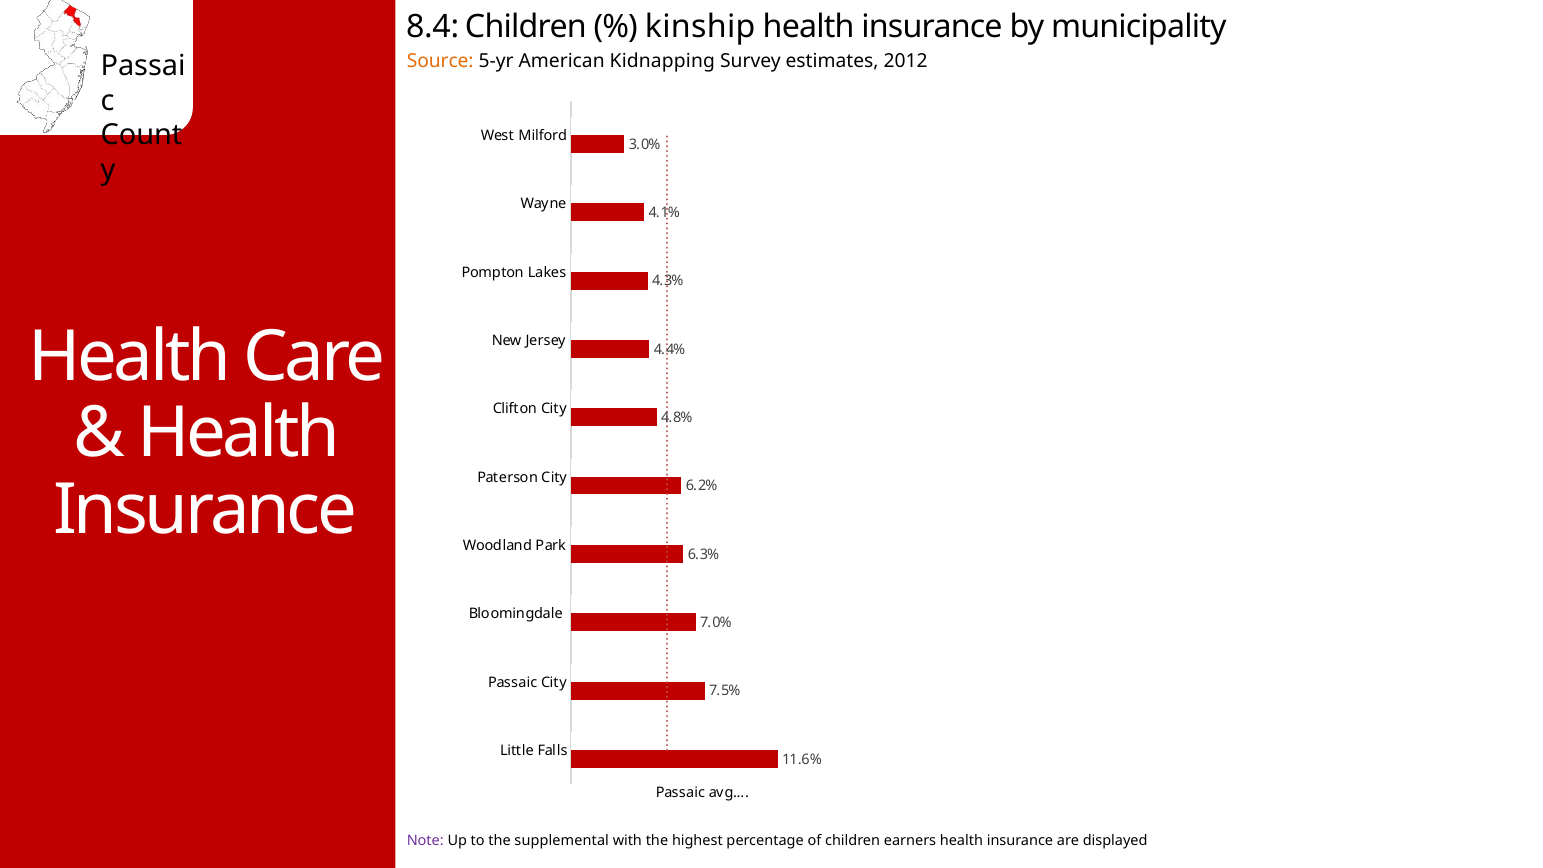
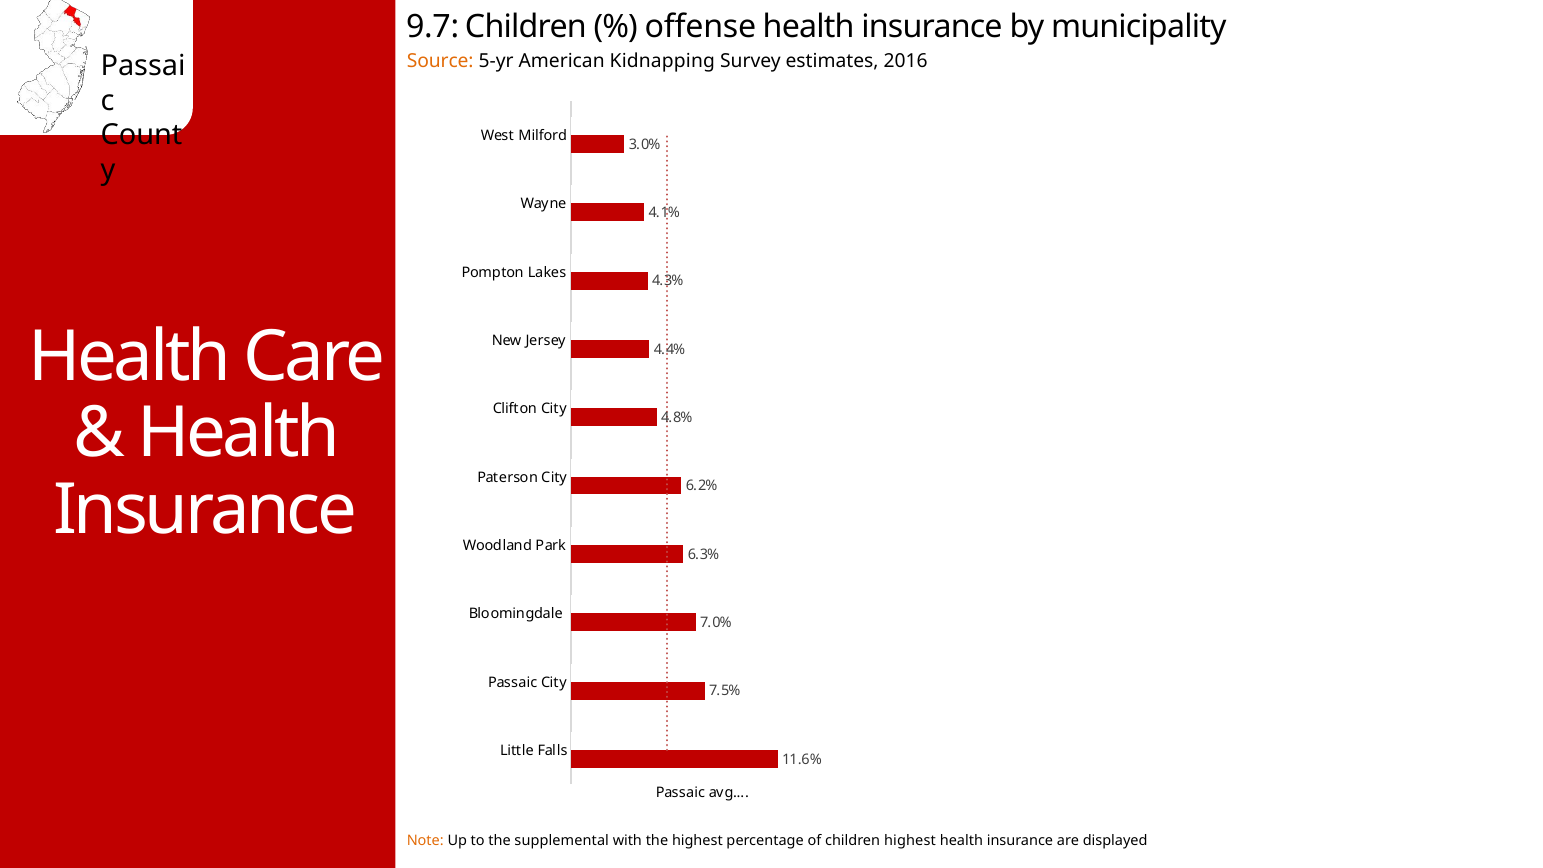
8.4: 8.4 -> 9.7 (433, 27)
kinship: kinship -> offense (700, 27)
2012: 2012 -> 2016 (906, 61)
Note colour: purple -> orange (425, 840)
children earners: earners -> highest (910, 840)
